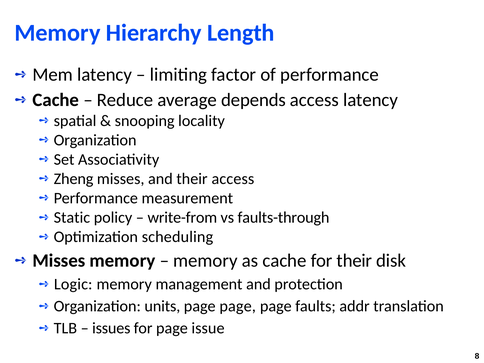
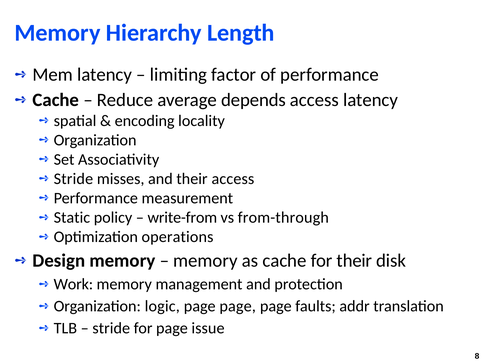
snooping: snooping -> encoding (145, 121)
Zheng: Zheng -> Stride (73, 179)
faults-through: faults-through -> from-through (283, 217)
scheduling: scheduling -> operations (177, 237)
Misses: Misses -> Design (59, 261)
Logic: Logic -> Work (73, 284)
units: units -> logic (162, 306)
issues: issues -> stride (111, 328)
